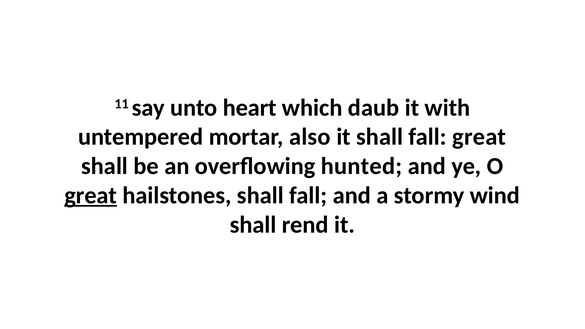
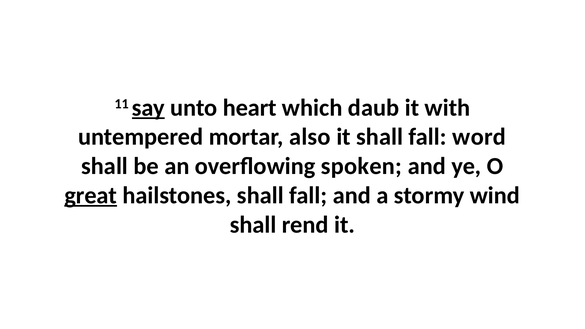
say underline: none -> present (148, 108)
fall great: great -> word (479, 137)
hunted: hunted -> spoken (361, 166)
